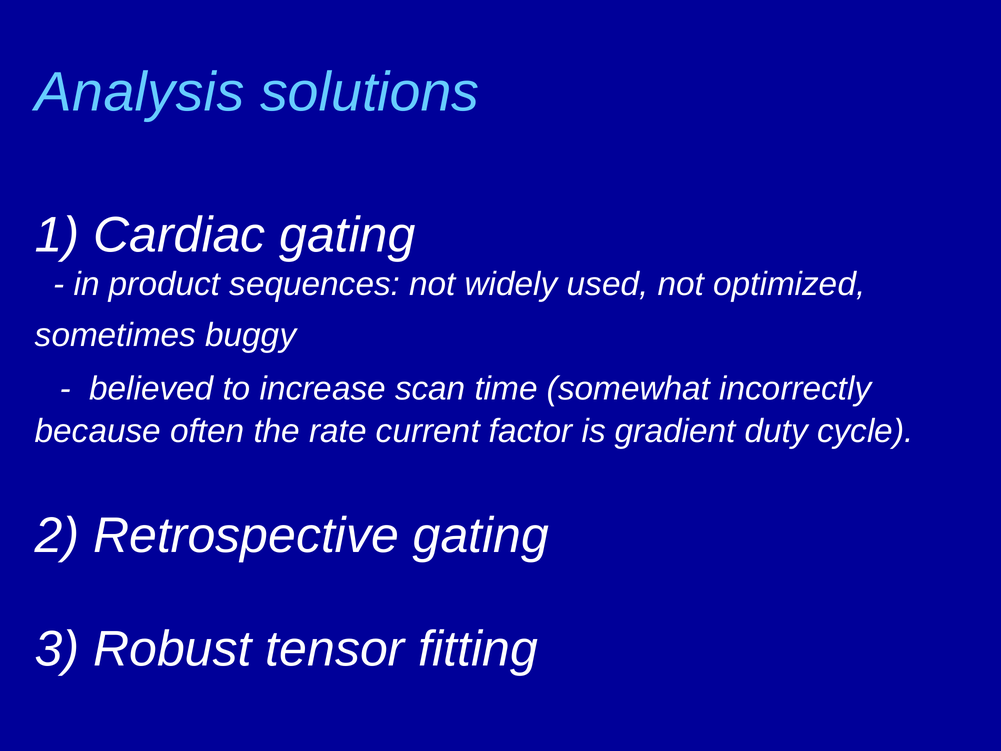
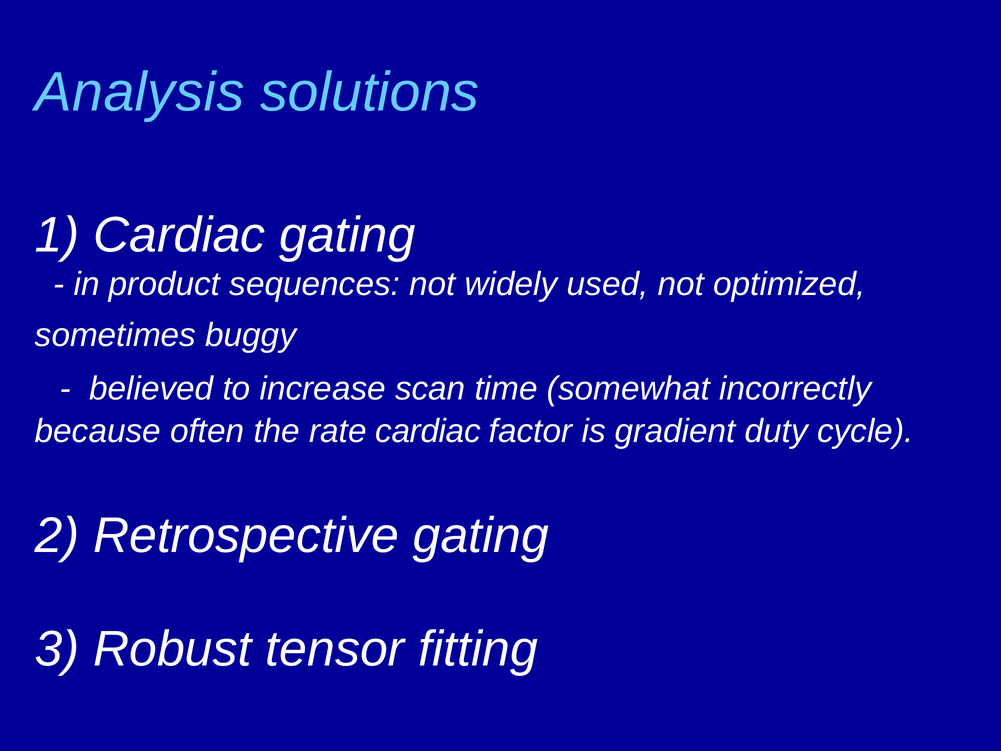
rate current: current -> cardiac (428, 431)
